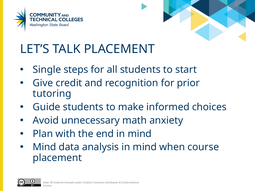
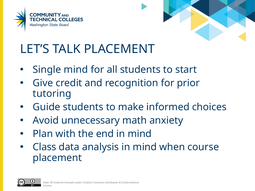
Single steps: steps -> mind (76, 70)
Mind: Mind -> Class (45, 147)
